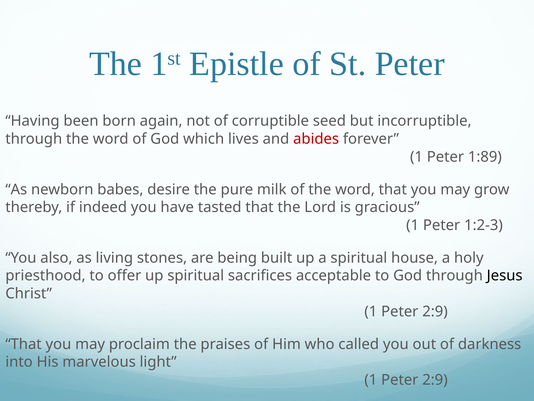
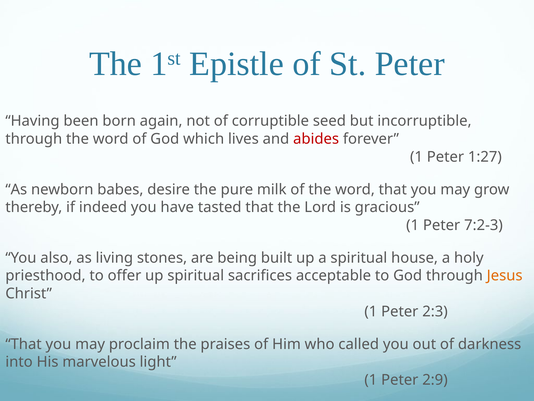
1:89: 1:89 -> 1:27 (485, 157)
1:2-3: 1:2-3 -> 7:2-3 (483, 225)
Jesus colour: black -> orange (505, 275)
2:9: 2:9 -> 2:3 (435, 311)
